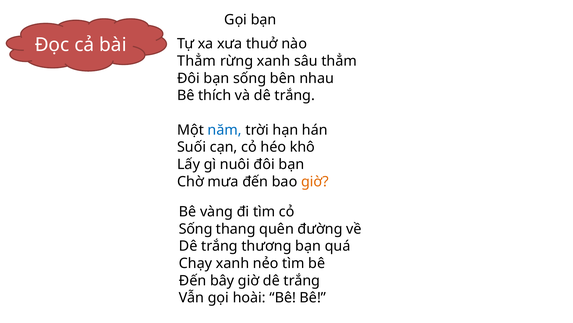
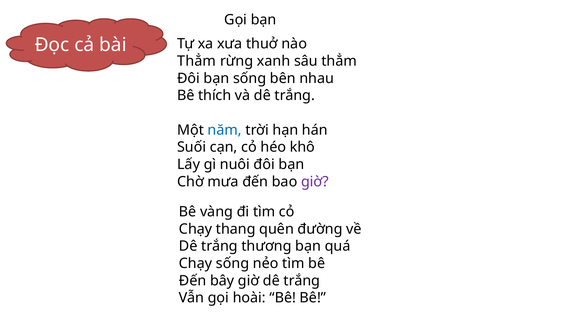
giờ colour: orange -> purple (315, 181)
Sống: Sống -> Chạy (196, 228)
Chạy xanh: xanh -> sống (233, 263)
